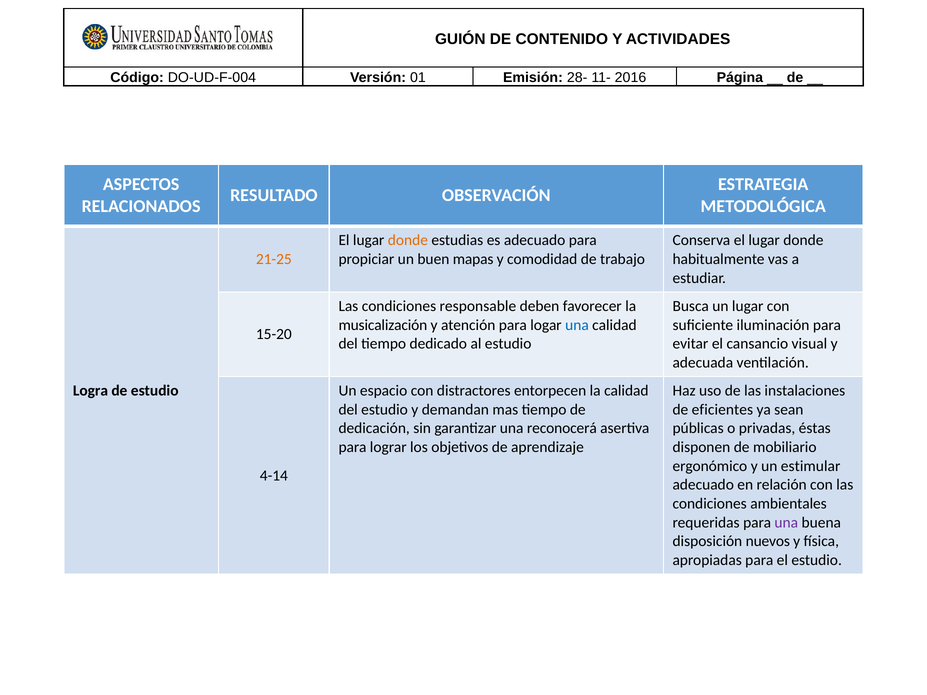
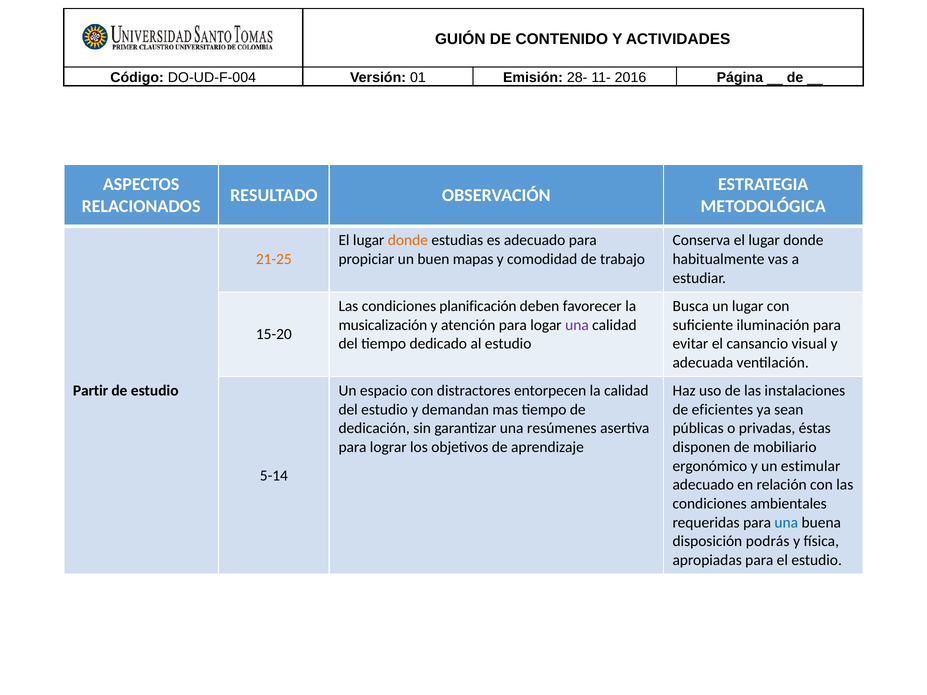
responsable: responsable -> planificación (478, 306)
una colour: blue -> purple (577, 325)
Logra: Logra -> Partir (91, 391)
reconocerá: reconocerá -> resúmenes (562, 429)
4-14: 4-14 -> 5-14 (274, 476)
una colour: purple -> blue (786, 523)
nuevos: nuevos -> podrás (768, 542)
